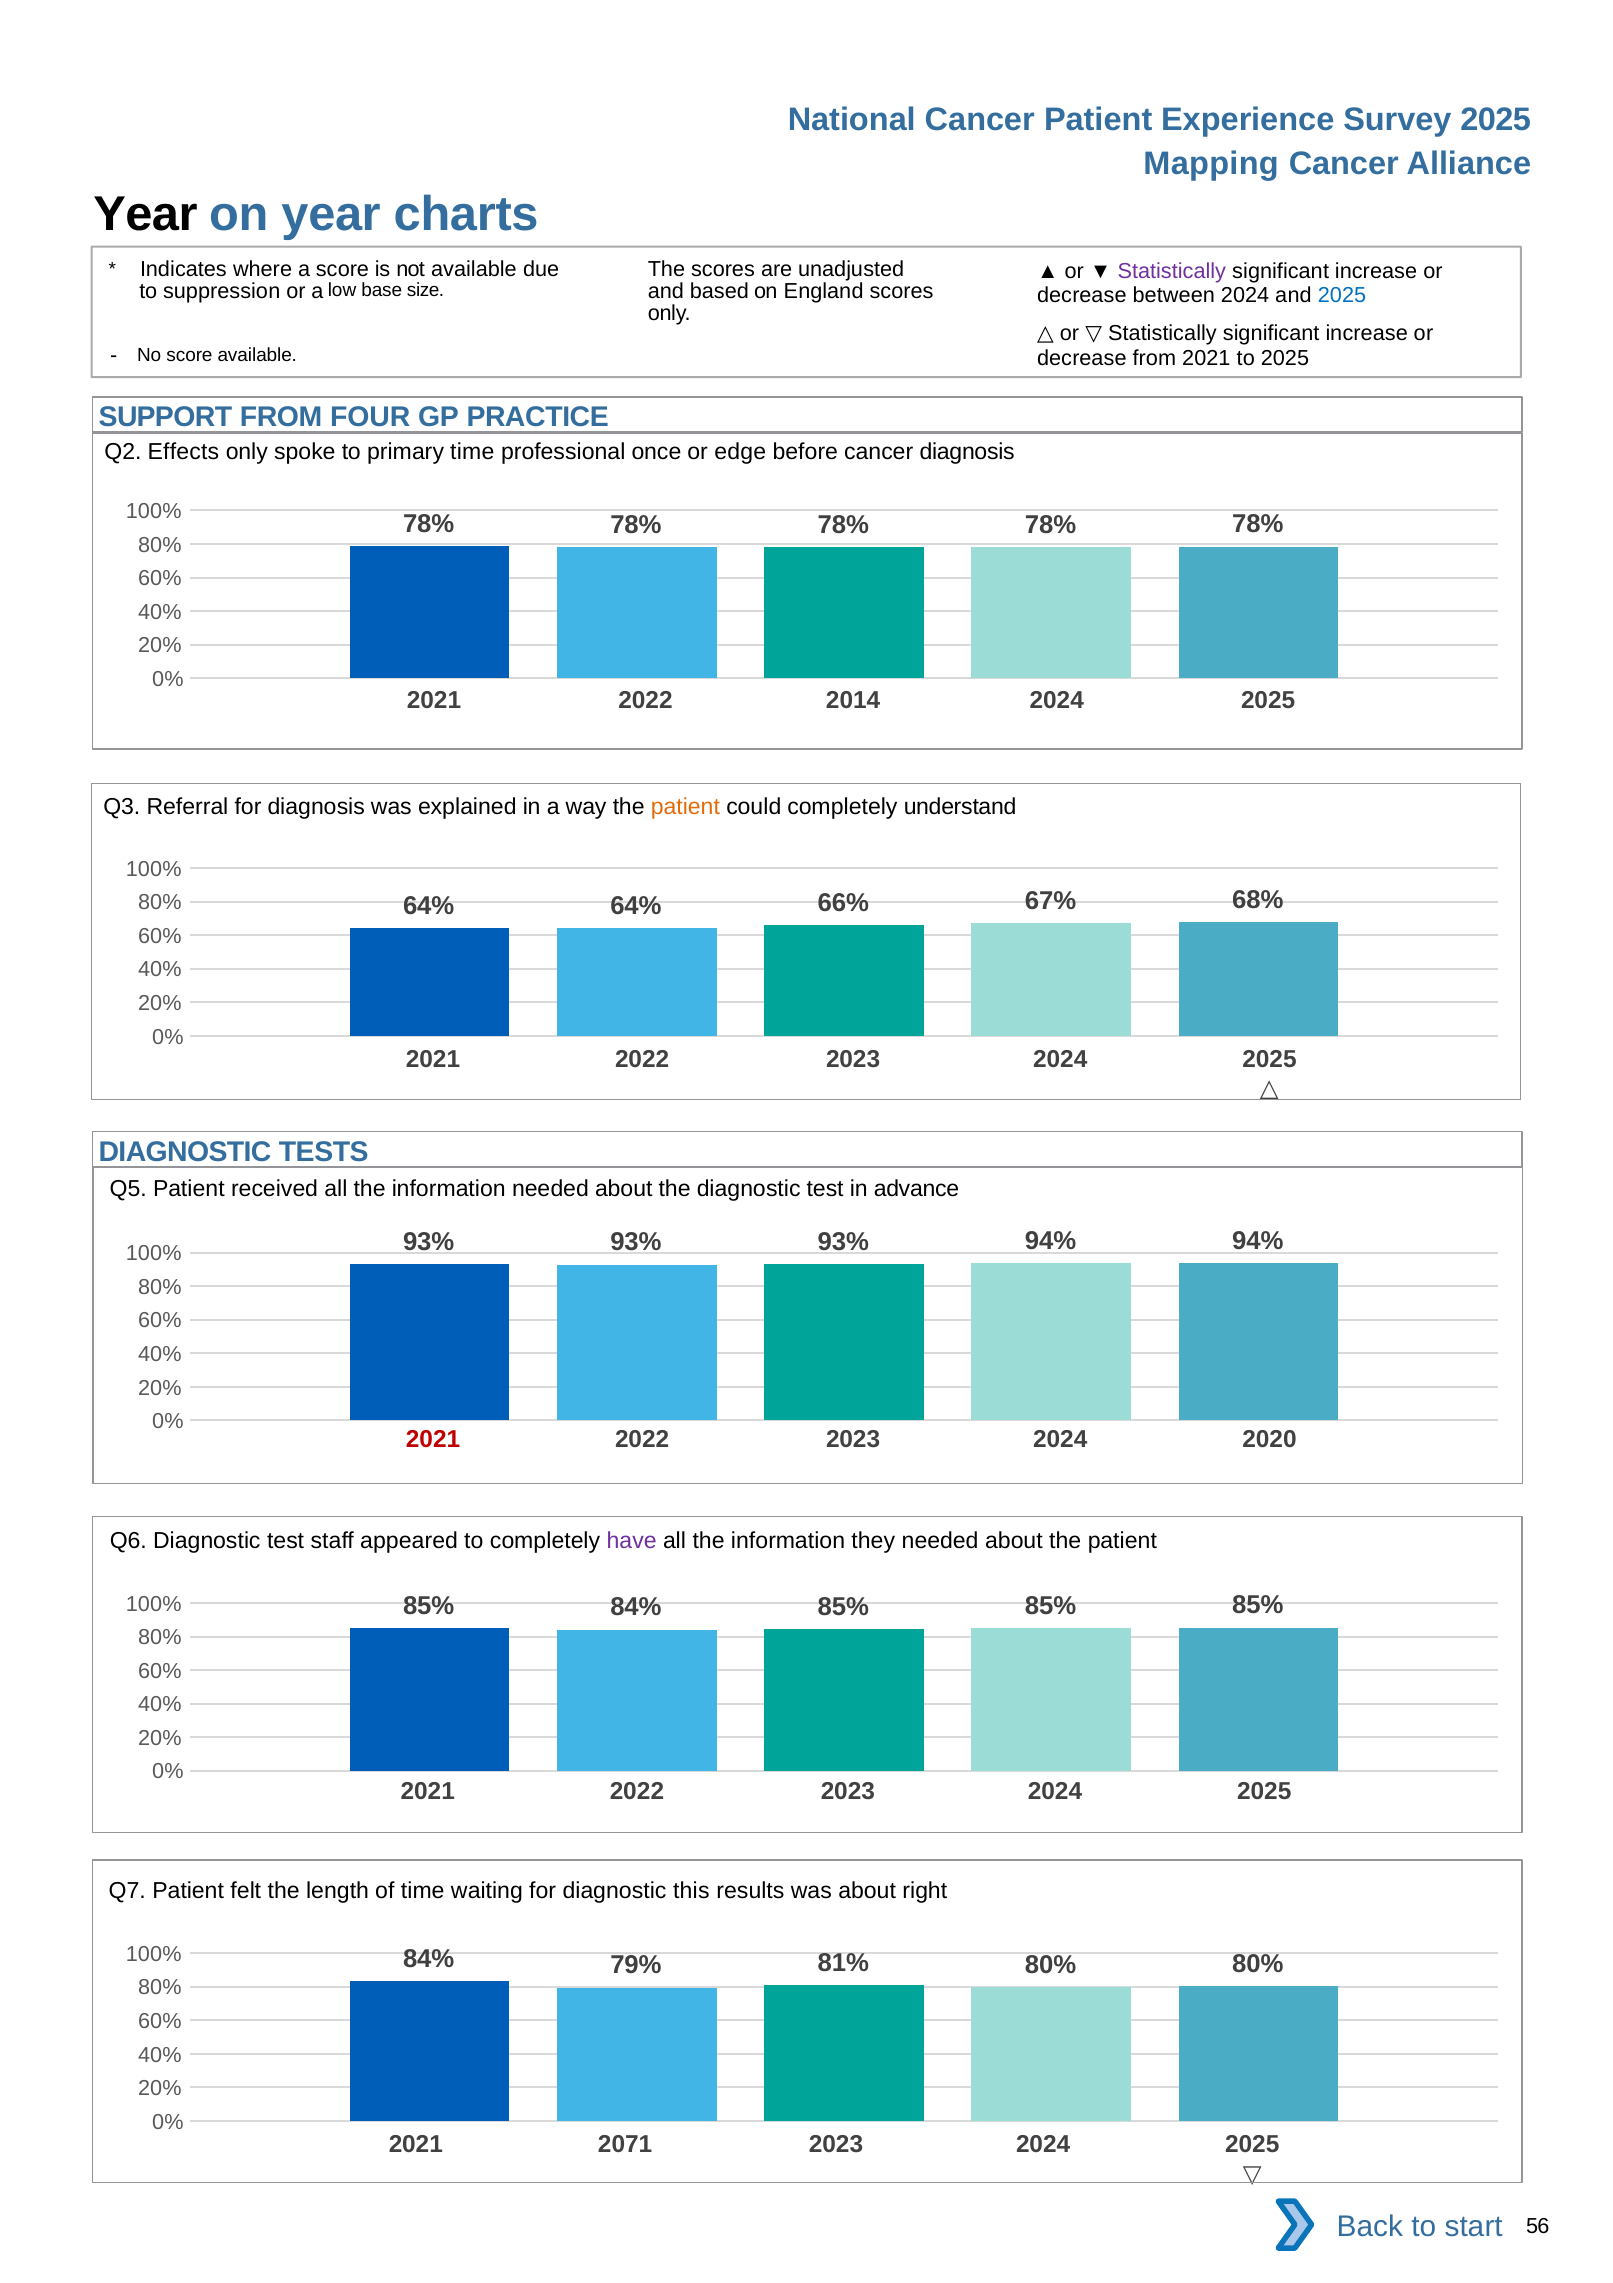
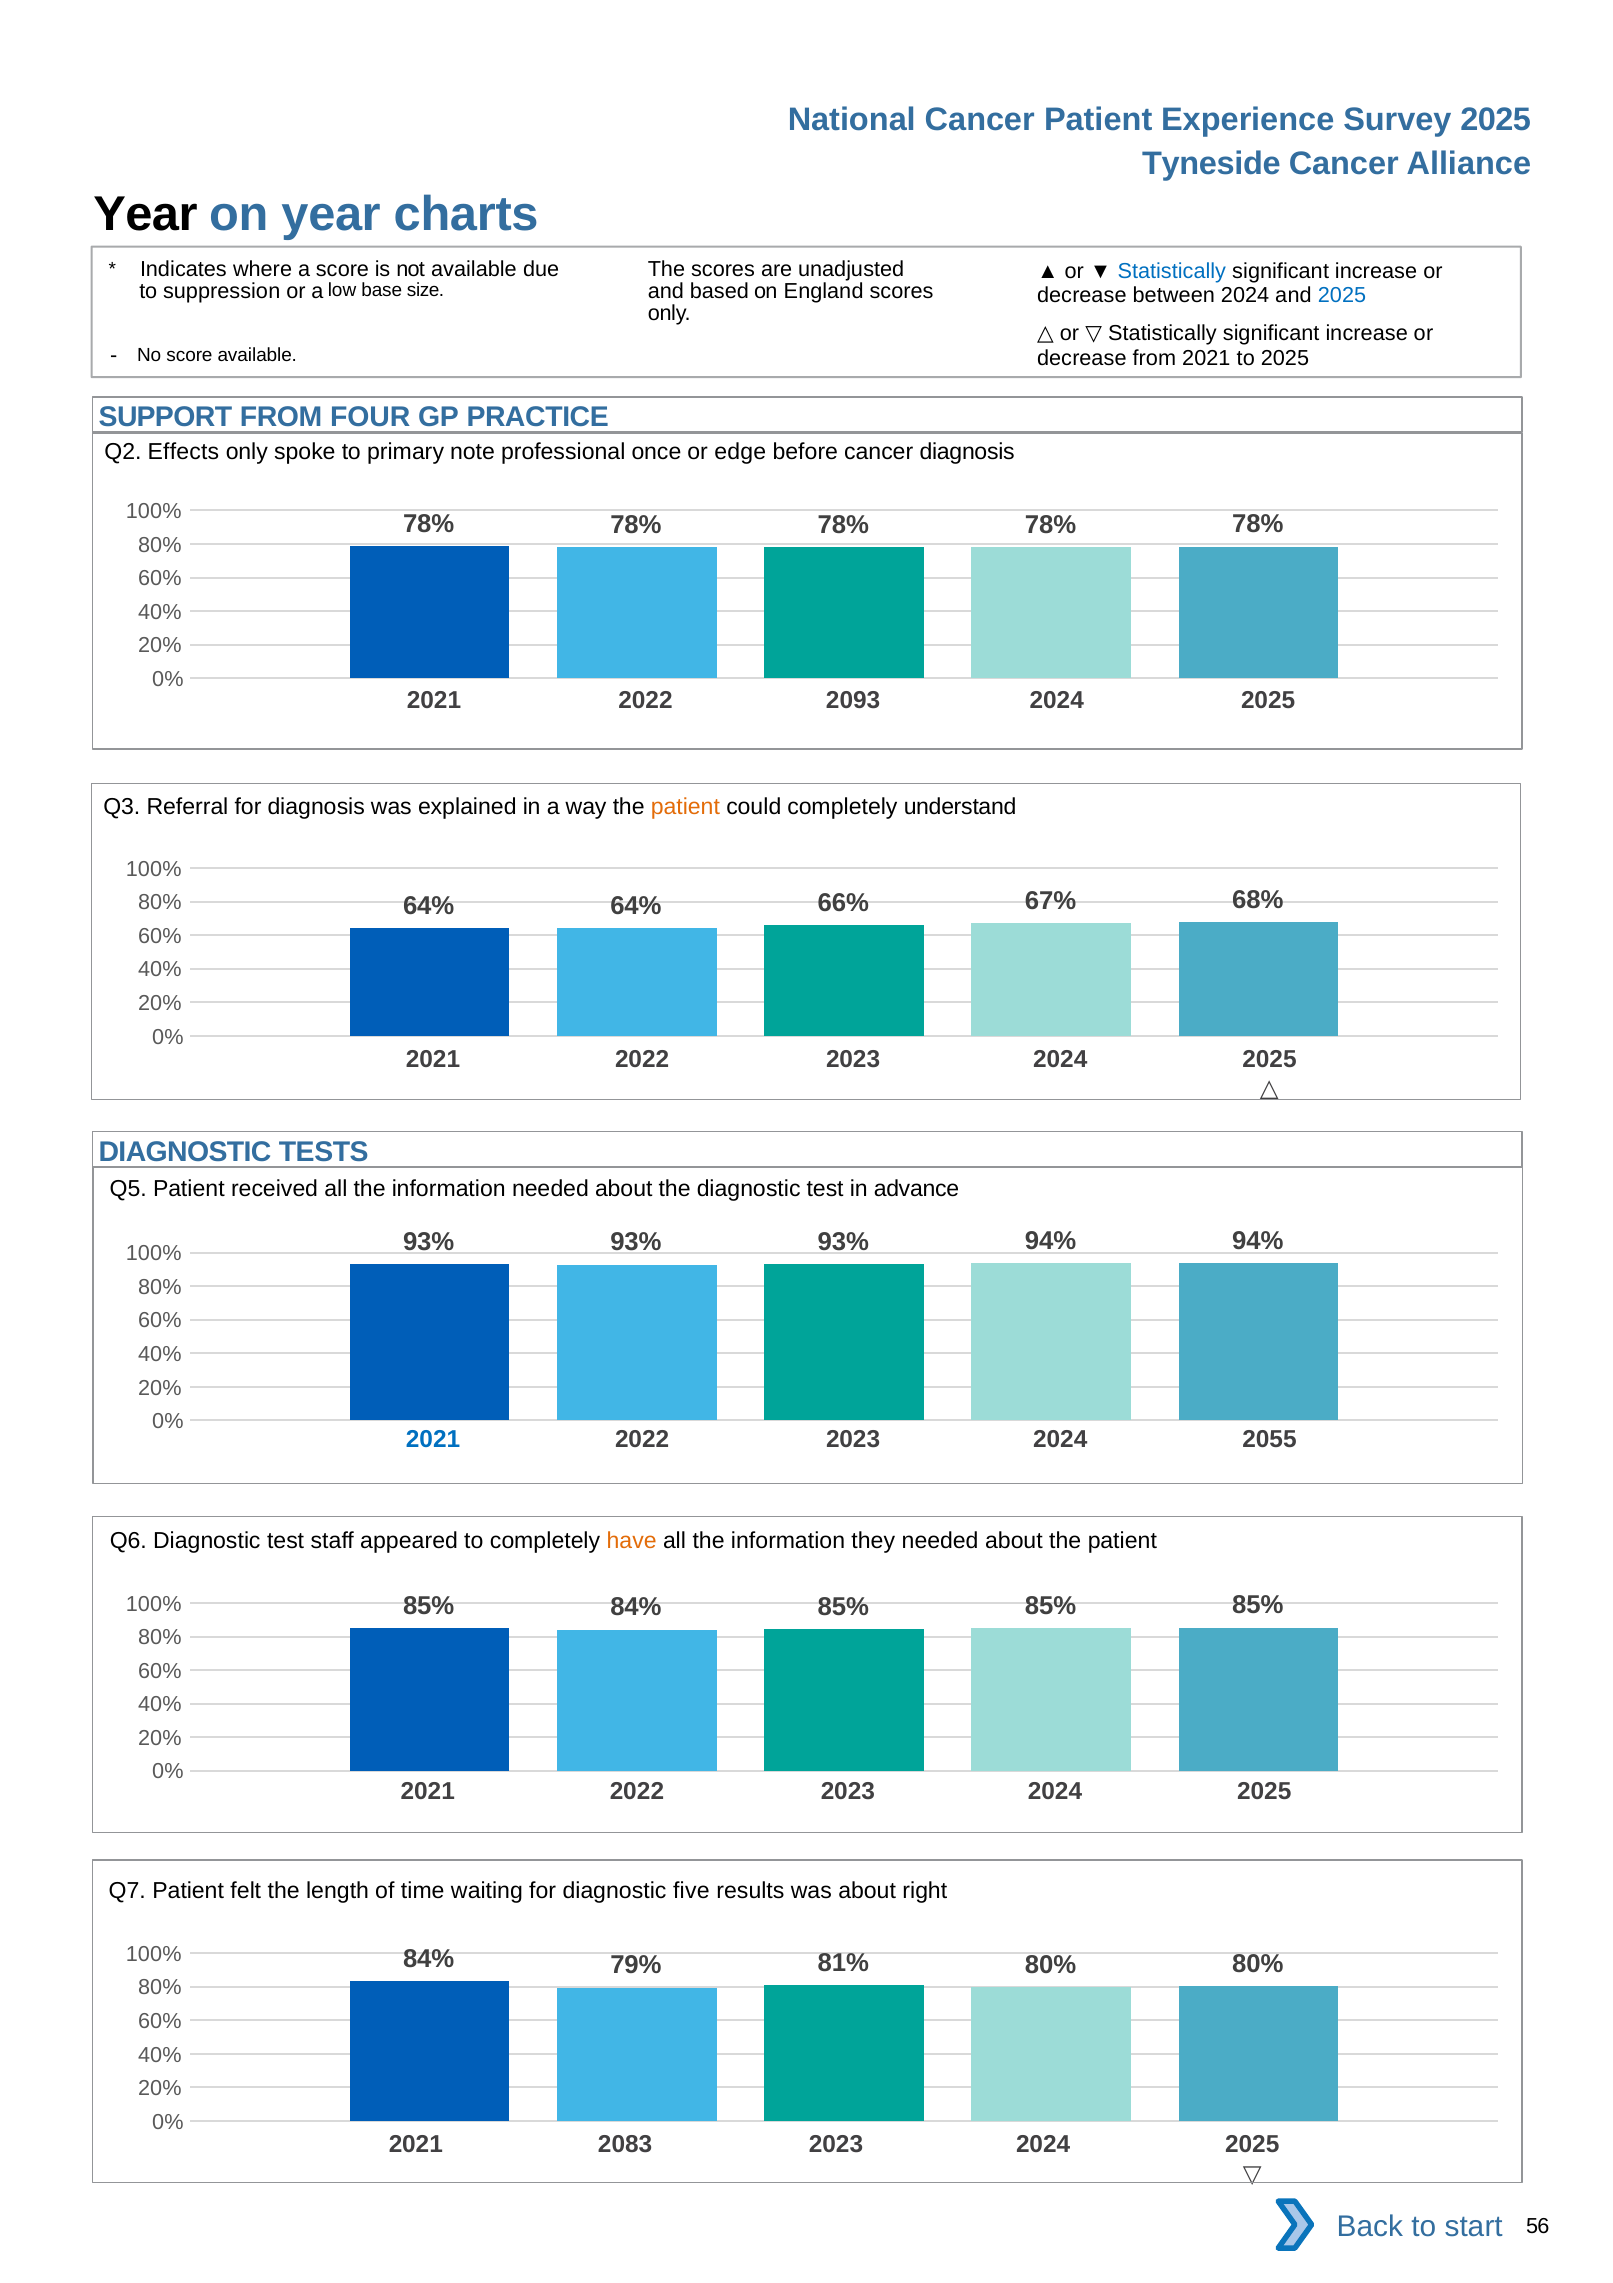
Mapping: Mapping -> Tyneside (1211, 164)
Statistically colour: purple -> blue (1172, 271)
primary time: time -> note (472, 452)
2014: 2014 -> 2093 (853, 701)
2021 colour: red -> blue (433, 1439)
2020: 2020 -> 2055 (1270, 1439)
have colour: purple -> orange (632, 1540)
this: this -> five (691, 1891)
2071: 2071 -> 2083 (625, 2144)
